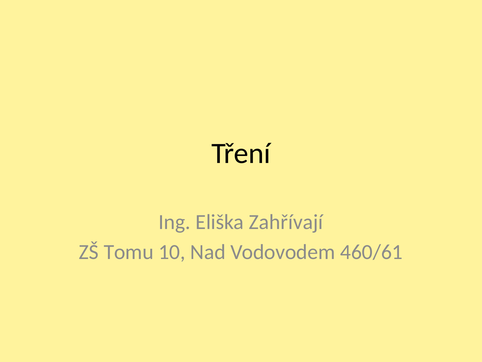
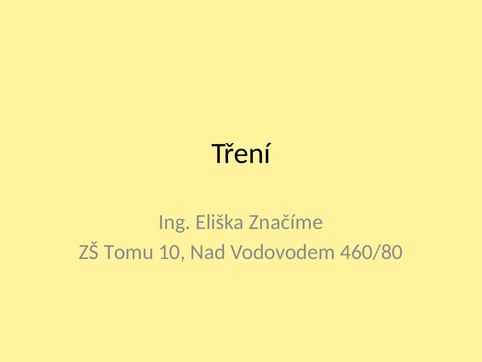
Zahřívají: Zahřívají -> Značíme (286, 222)
460/61: 460/61 -> 460/80 (371, 252)
